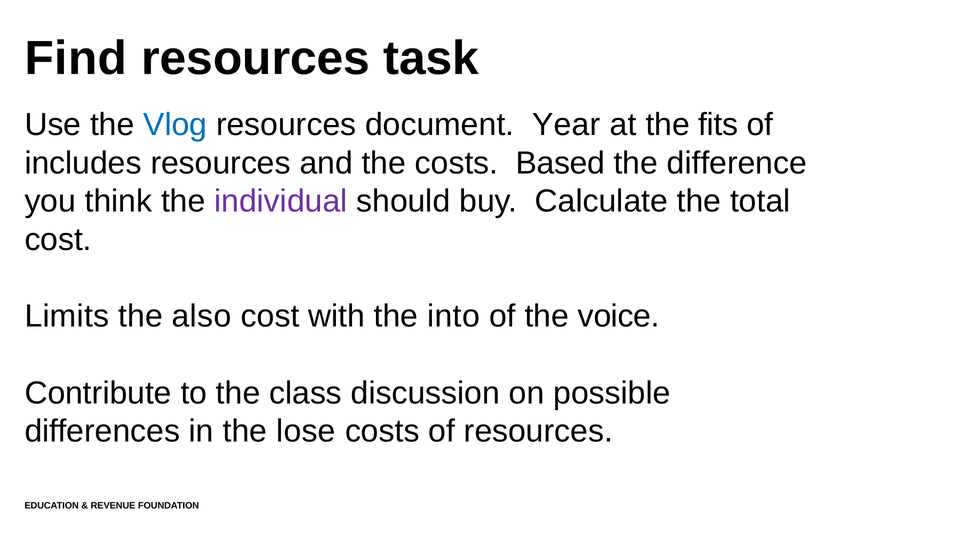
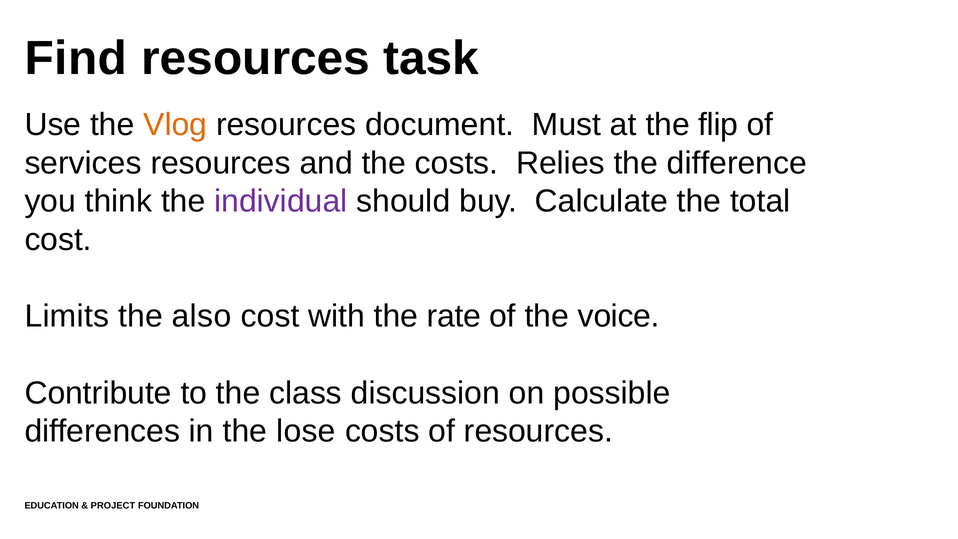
Vlog colour: blue -> orange (175, 125)
Year: Year -> Must (567, 125)
fits: fits -> flip (718, 125)
includes: includes -> services (83, 163)
Based: Based -> Relies (560, 163)
into: into -> rate (454, 316)
REVENUE: REVENUE -> PROJECT (113, 506)
